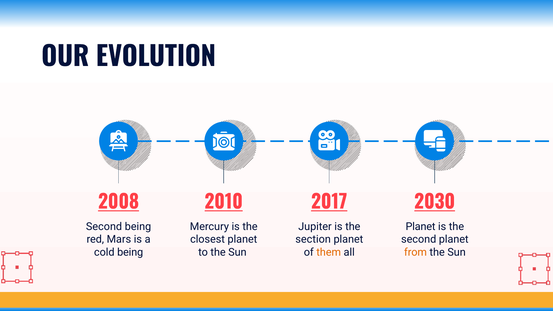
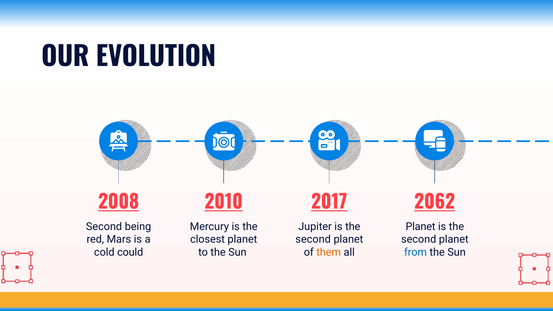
2030: 2030 -> 2062 (435, 202)
section: section -> second (313, 239)
cold being: being -> could (130, 252)
from colour: orange -> blue (415, 252)
